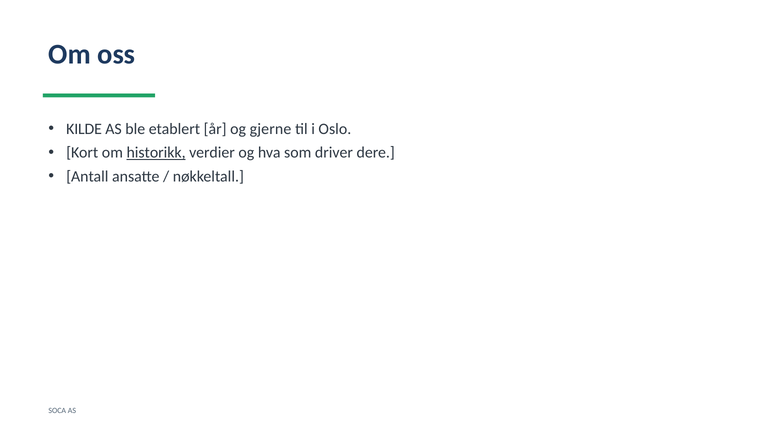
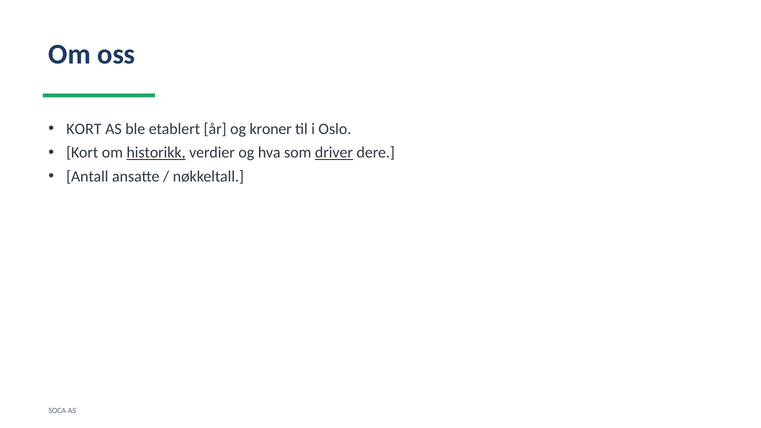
KILDE: KILDE -> KORT (84, 129)
gjerne: gjerne -> kroner (271, 129)
driver underline: none -> present (334, 153)
